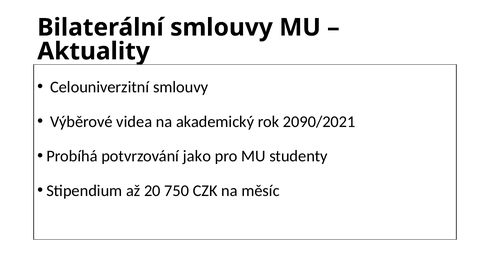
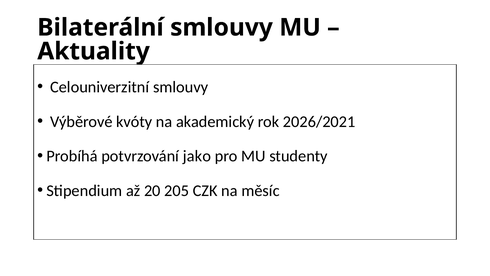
videa: videa -> kvóty (134, 121)
2090/2021: 2090/2021 -> 2026/2021 (319, 121)
750: 750 -> 205 (177, 190)
